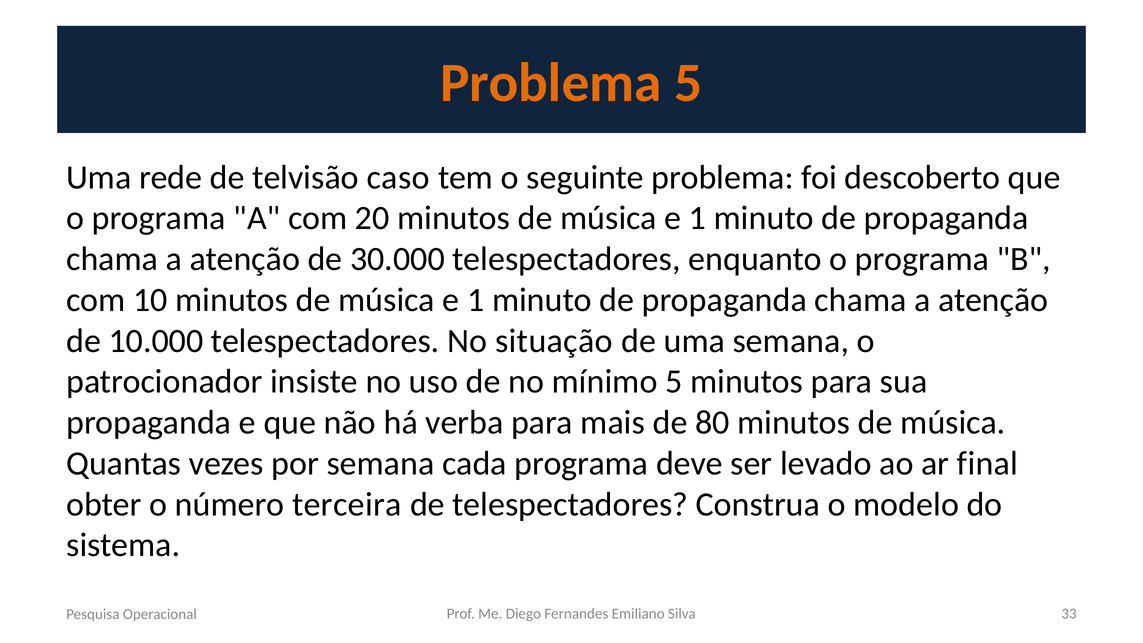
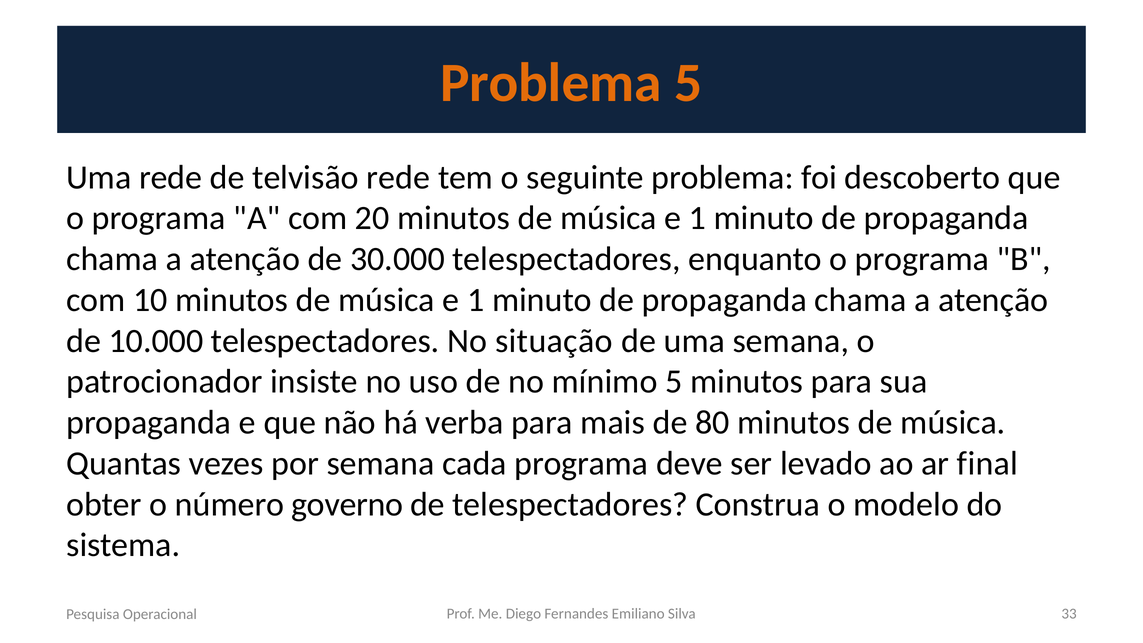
telvisão caso: caso -> rede (398, 177)
terceira: terceira -> governo (347, 504)
